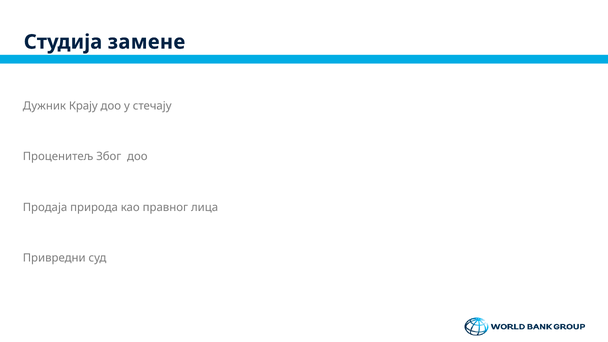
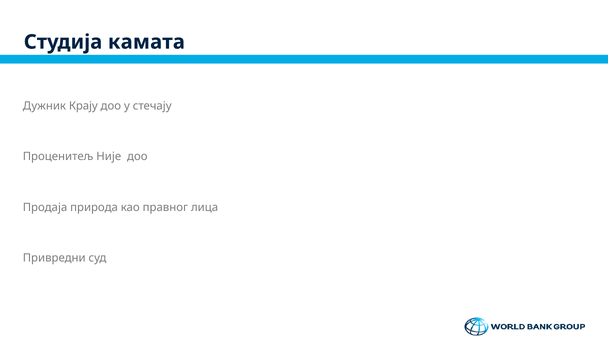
замене: замене -> камата (146, 42)
Због: Због -> Није (109, 157)
